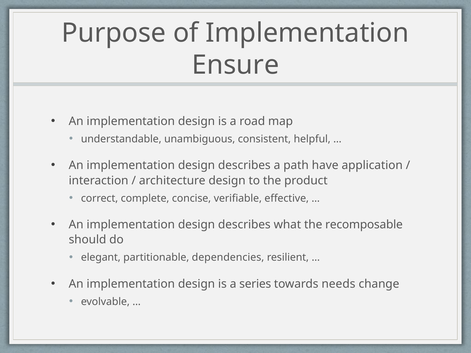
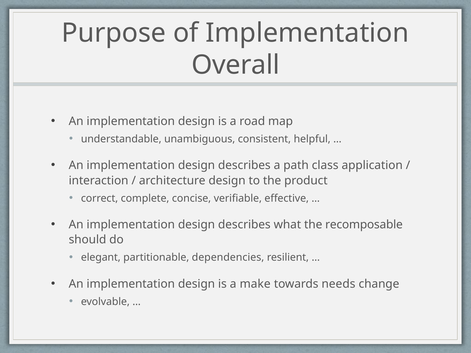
Ensure: Ensure -> Overall (236, 65)
have: have -> class (325, 165)
series: series -> make (255, 284)
